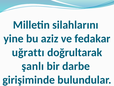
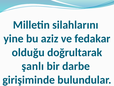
uğrattı: uğrattı -> olduğu (28, 52)
